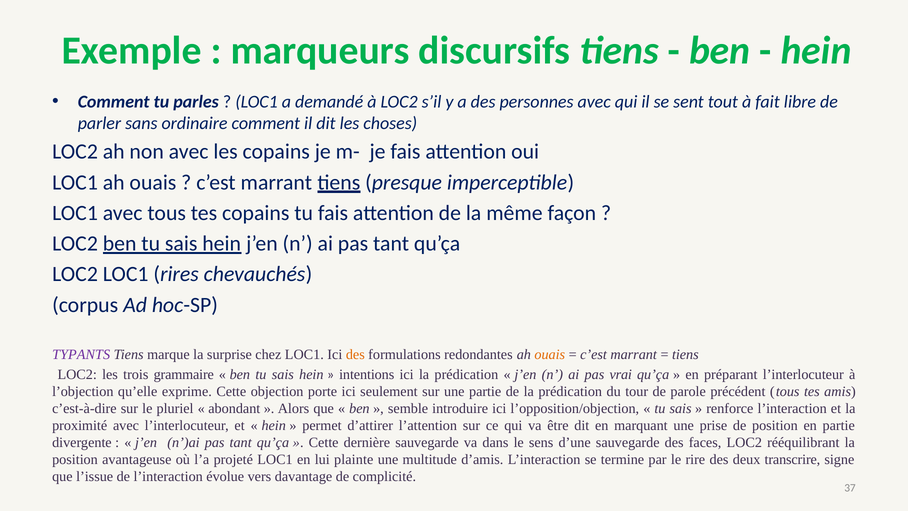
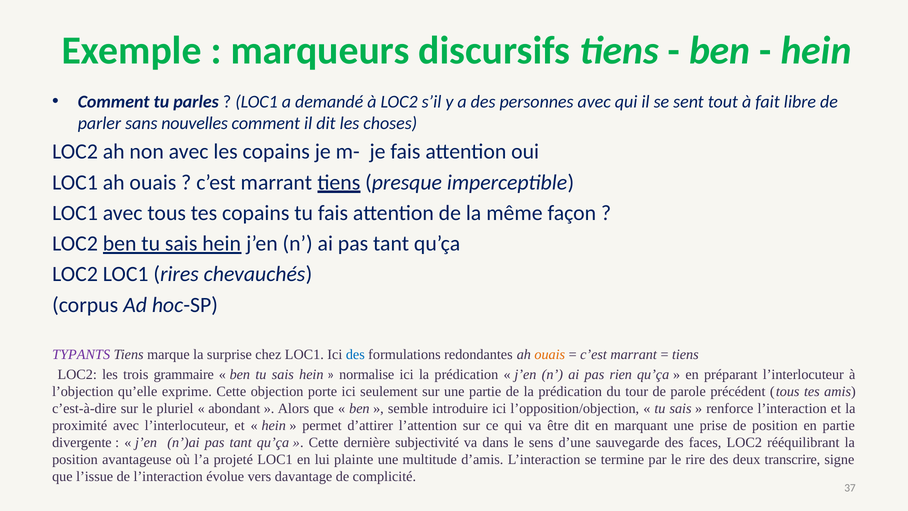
ordinaire: ordinaire -> nouvelles (195, 123)
des colour: orange -> blue (355, 354)
intentions: intentions -> normalise (367, 374)
vrai: vrai -> rien (621, 374)
dernière sauvegarde: sauvegarde -> subjectivité (427, 442)
